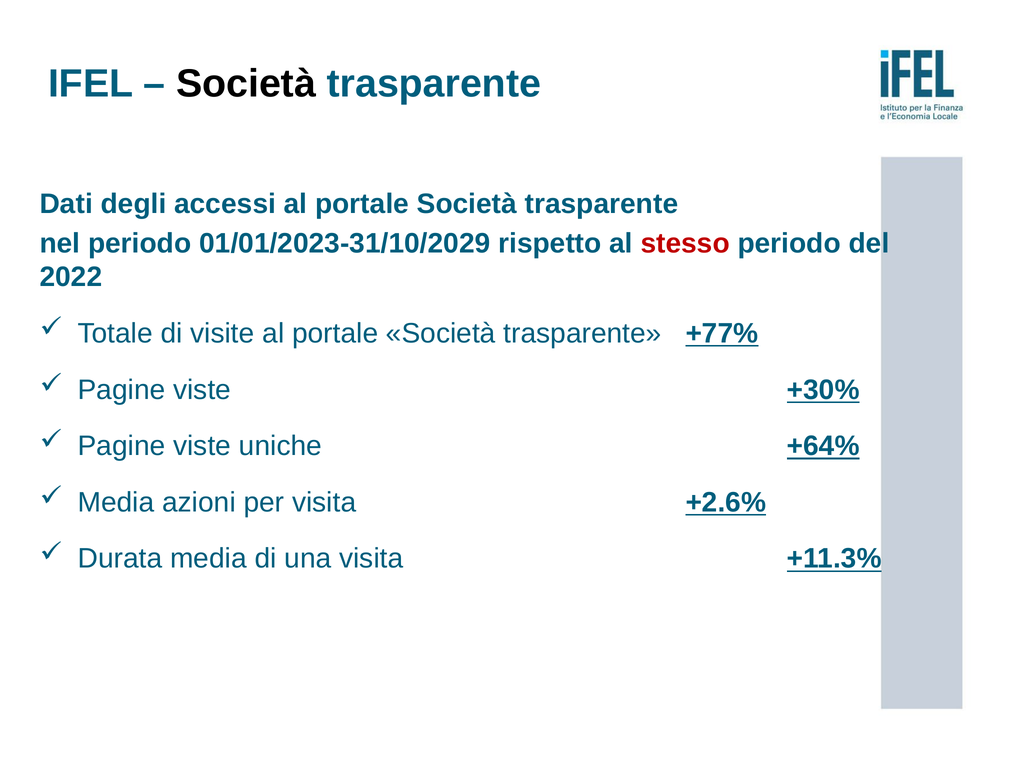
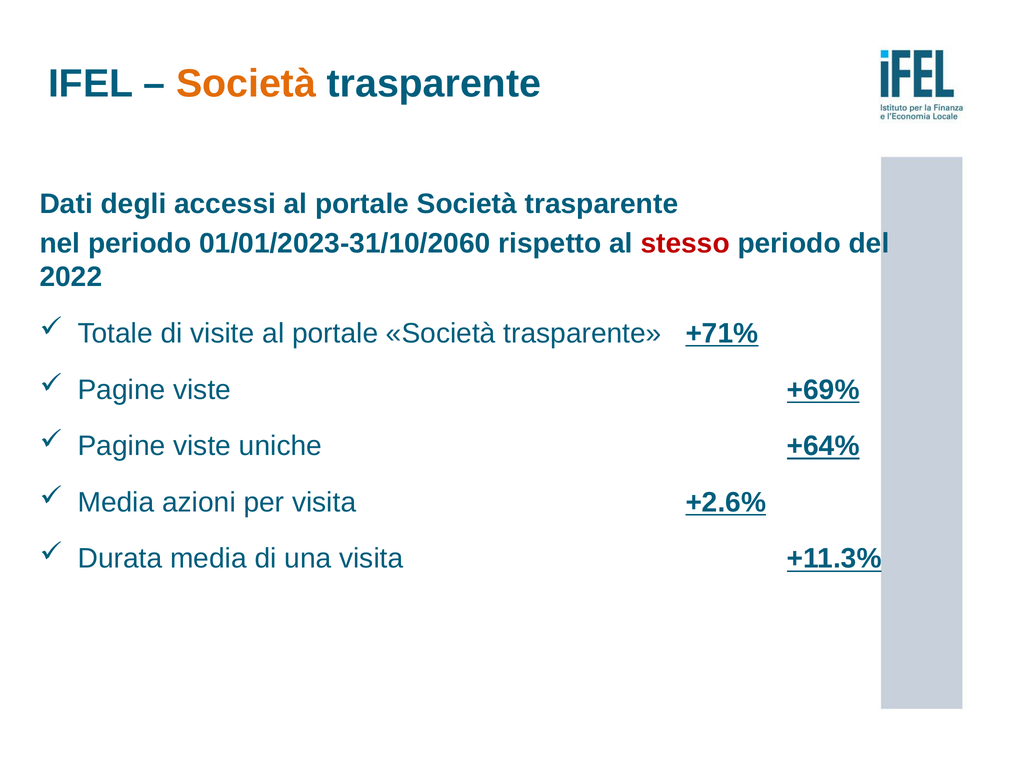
Società colour: black -> orange (246, 84)
01/01/2023-31/10/2029: 01/01/2023-31/10/2029 -> 01/01/2023-31/10/2060 (345, 243)
+77%: +77% -> +71% (722, 333)
+30%: +30% -> +69% (823, 390)
